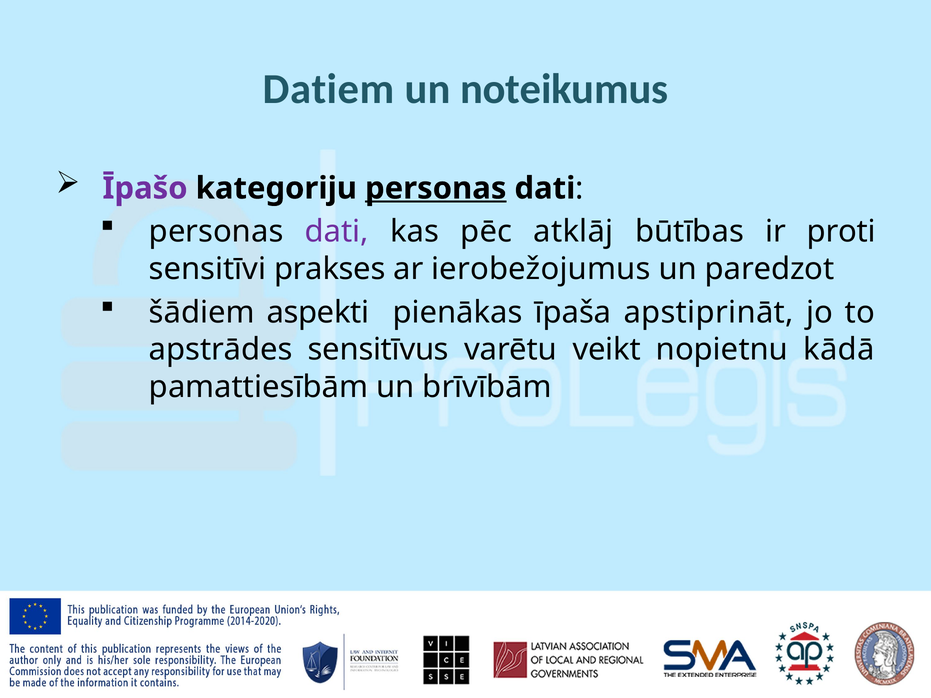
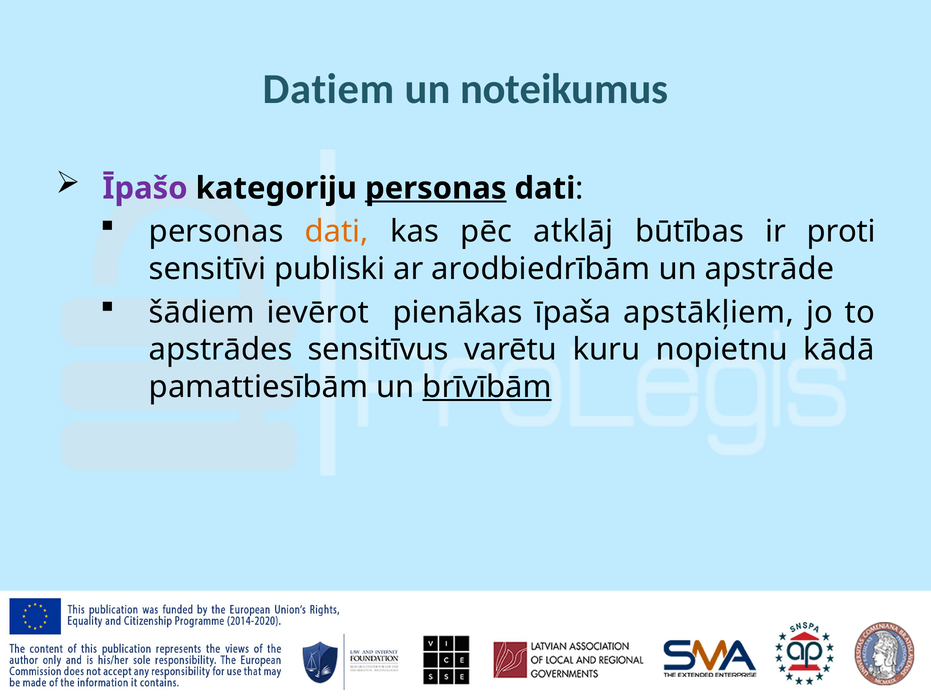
dati colour: purple -> orange (337, 232)
prakses: prakses -> publiski (330, 269)
ierobežojumus: ierobežojumus -> arodbiedrībām (541, 269)
paredzot: paredzot -> apstrāde (770, 269)
aspekti: aspekti -> ievērot (318, 312)
apstiprināt: apstiprināt -> apstākļiem (709, 312)
veikt: veikt -> kuru (607, 350)
brīvībām underline: none -> present (487, 387)
